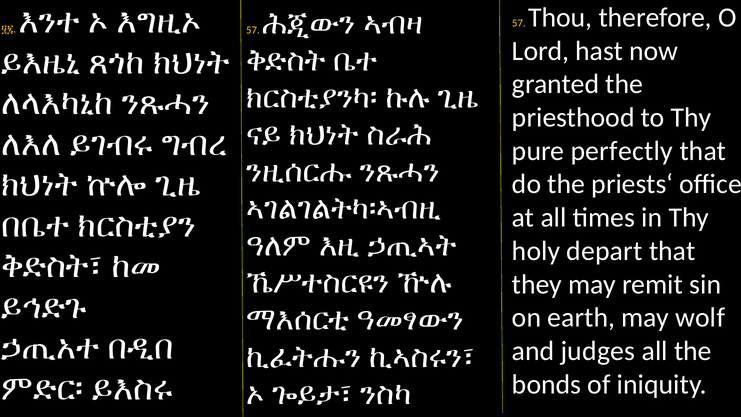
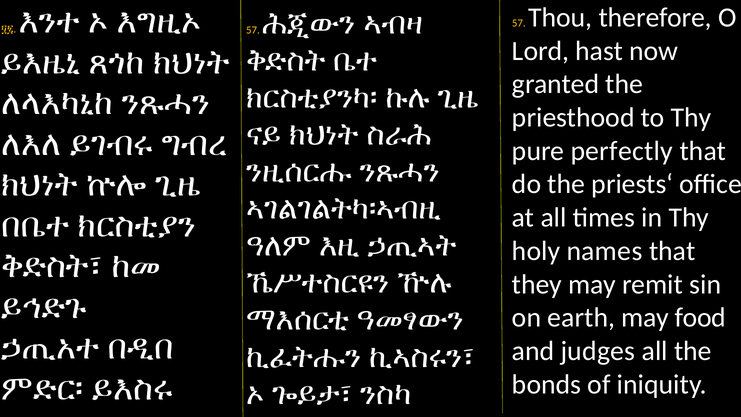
depart: depart -> names (604, 251)
wolf: wolf -> food (700, 318)
